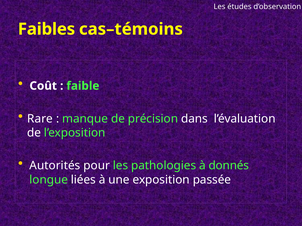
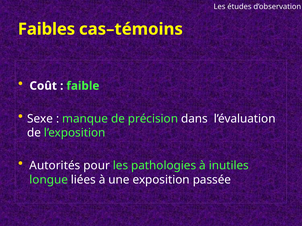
Rare: Rare -> Sexe (40, 119)
donnés: donnés -> inutiles (229, 166)
